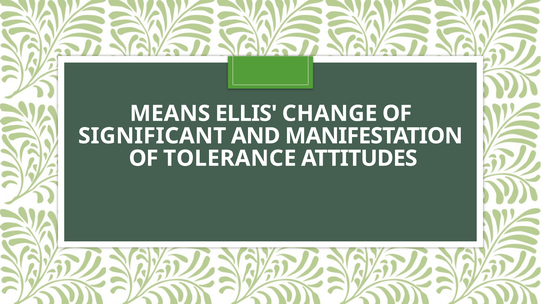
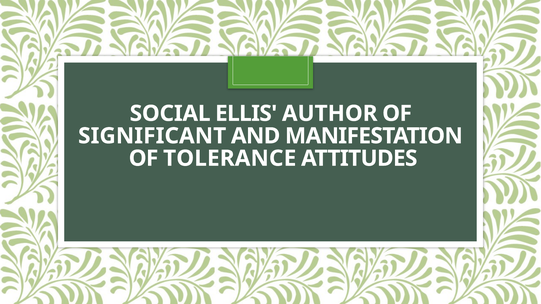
MEANS: MEANS -> SOCIAL (170, 114)
CHANGE: CHANGE -> AUTHOR (330, 114)
